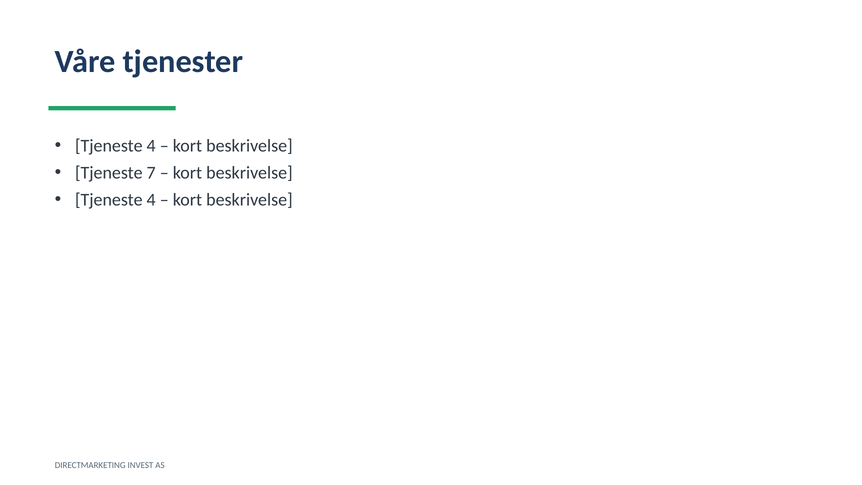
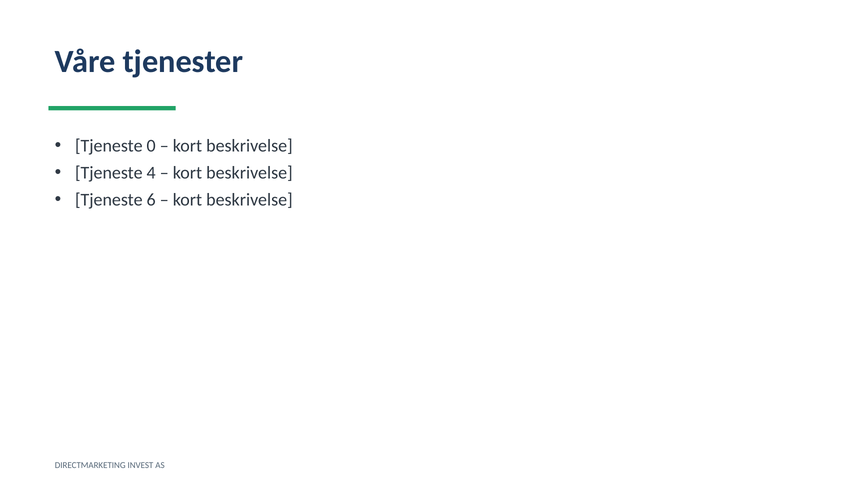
4: 4 -> 0 (151, 146)
7: 7 -> 4 (151, 173)
4: 4 -> 6 (151, 200)
